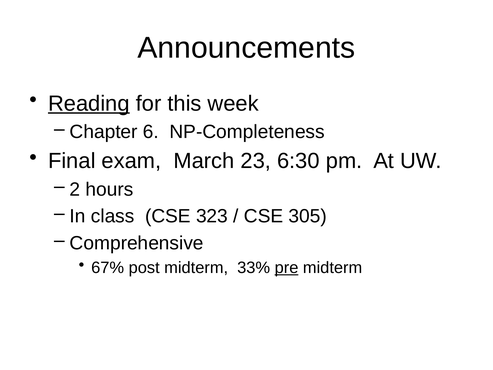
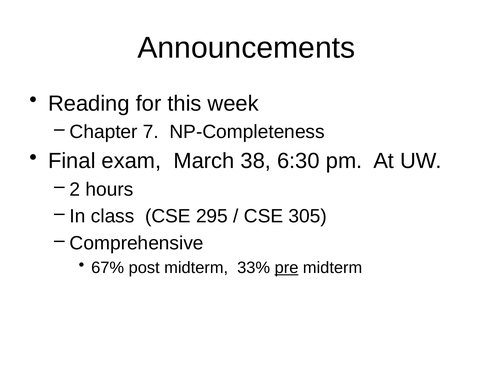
Reading underline: present -> none (89, 103)
6: 6 -> 7 (151, 132)
23: 23 -> 38 (256, 161)
323: 323 -> 295 (212, 216)
